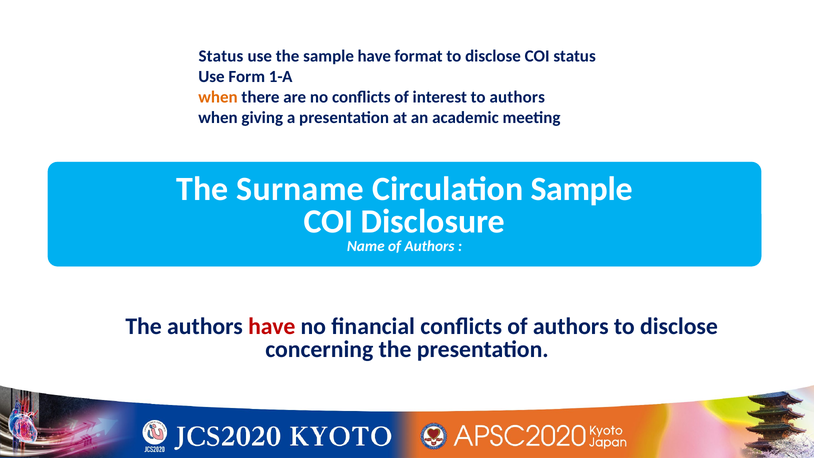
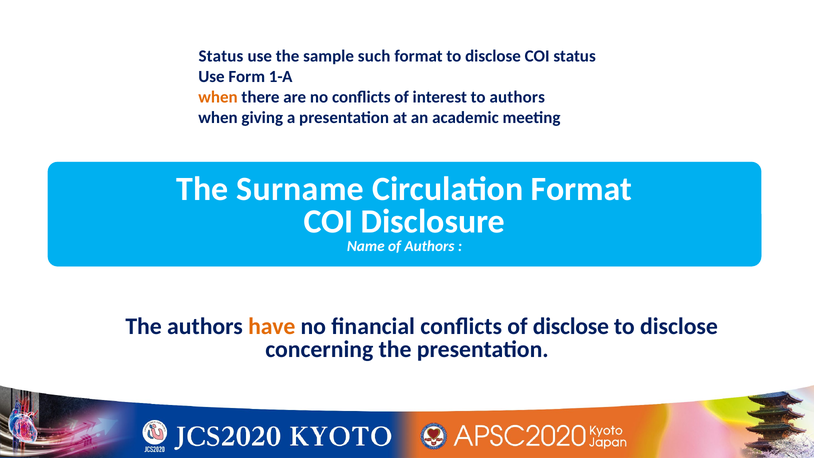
sample have: have -> such (374, 56)
Circulation Sample: Sample -> Format (582, 189)
have colour: red -> orange (272, 326)
conflicts of authors: authors -> disclose (571, 326)
